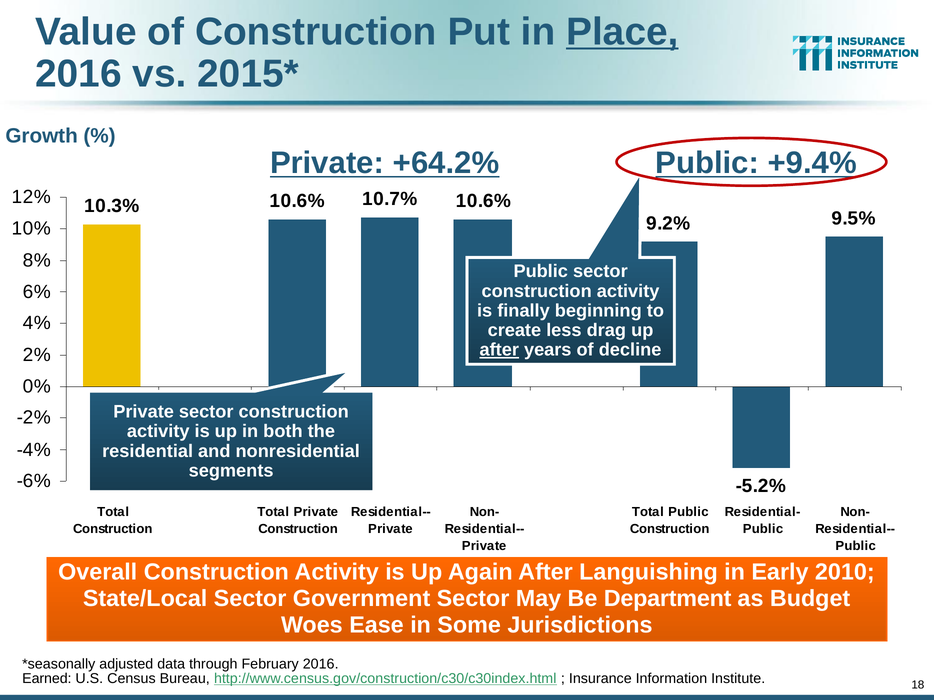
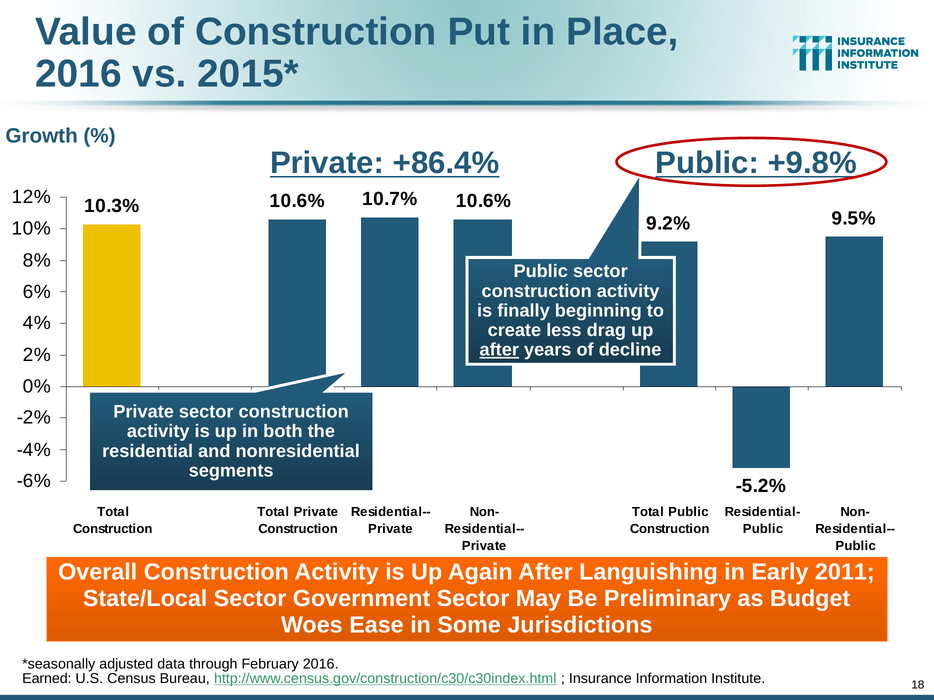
Place underline: present -> none (622, 32)
+64.2%: +64.2% -> +86.4% (446, 163)
+9.4%: +9.4% -> +9.8% (812, 163)
2010: 2010 -> 2011 (845, 572)
Department: Department -> Preliminary (668, 599)
